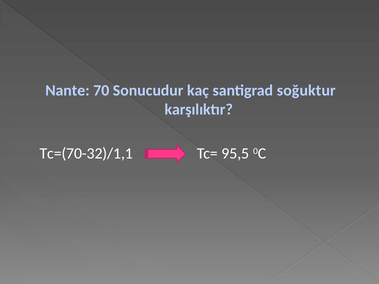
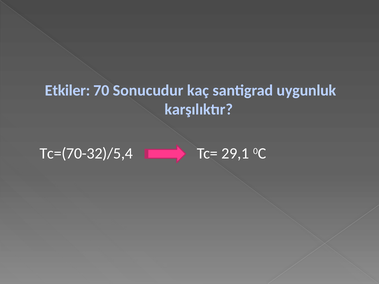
Nante: Nante -> Etkiler (68, 90)
soğuktur: soğuktur -> uygunluk (306, 90)
Tc=(70-32)/1,1: Tc=(70-32)/1,1 -> Tc=(70-32)/5,4 (86, 154)
95,5: 95,5 -> 29,1 (235, 154)
